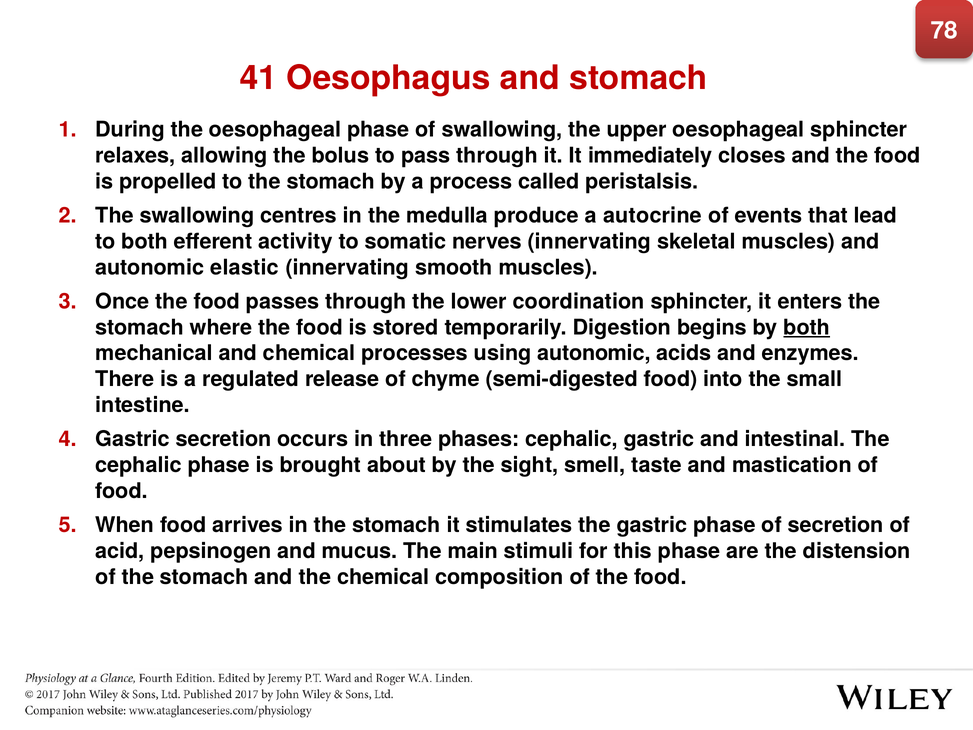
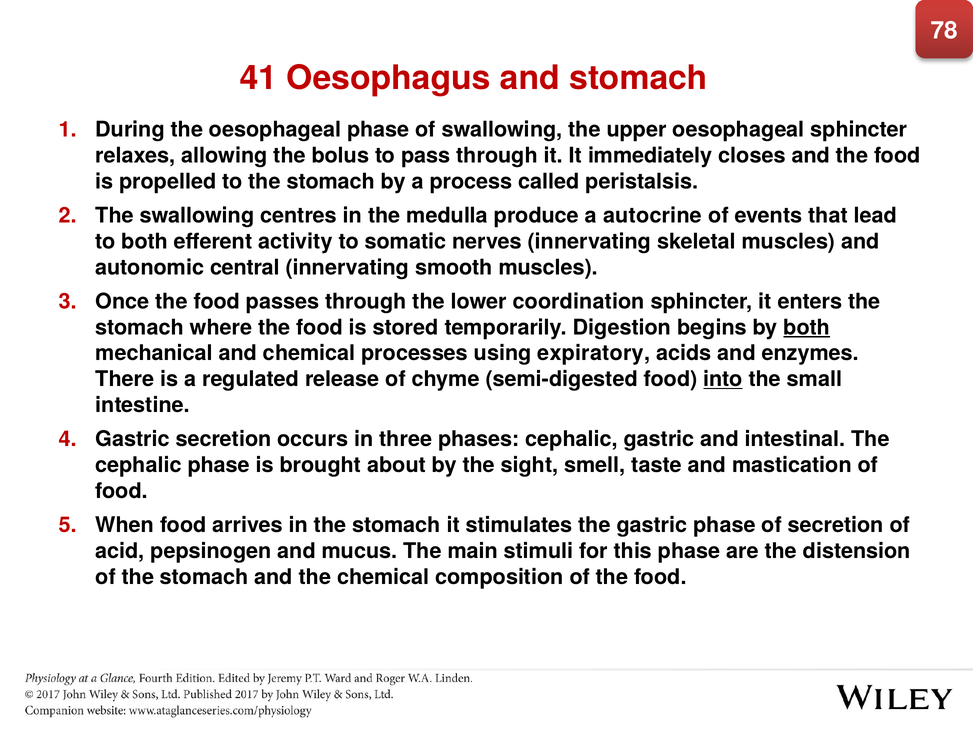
elastic: elastic -> central (245, 267)
using autonomic: autonomic -> expiratory (594, 353)
into underline: none -> present (723, 379)
